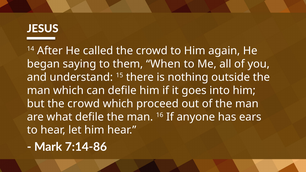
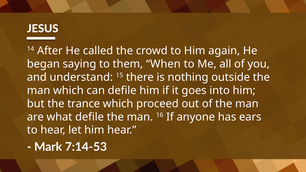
but the crowd: crowd -> trance (84, 104)
7:14-86: 7:14-86 -> 7:14-53 (86, 147)
